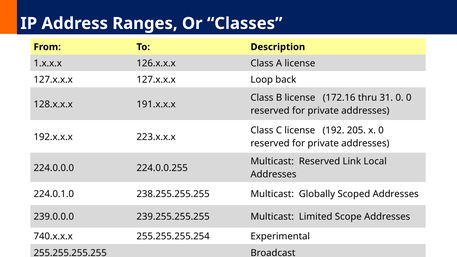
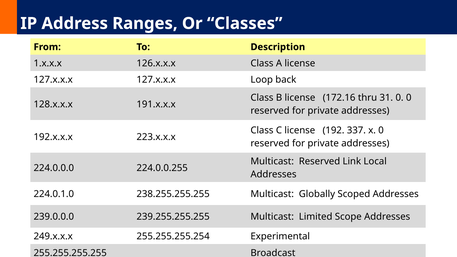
205: 205 -> 337 (356, 130)
740.x.x.x: 740.x.x.x -> 249.x.x.x (53, 237)
